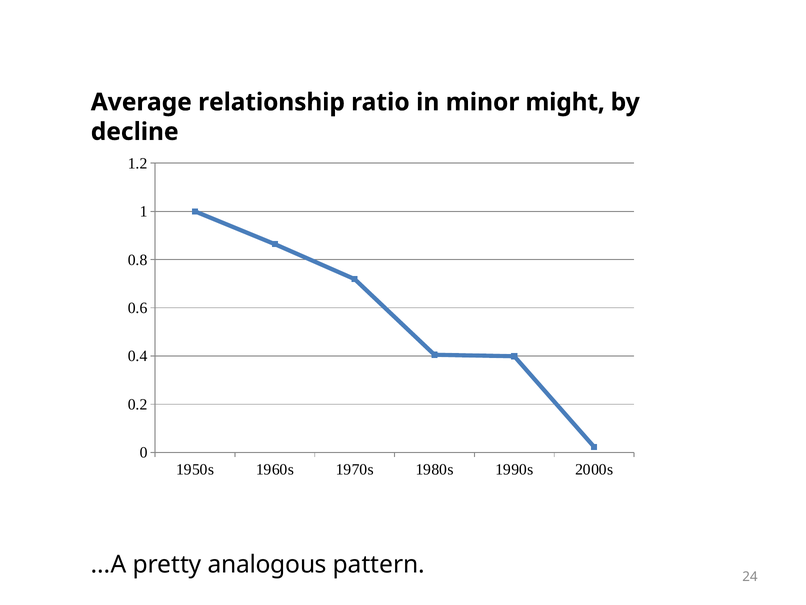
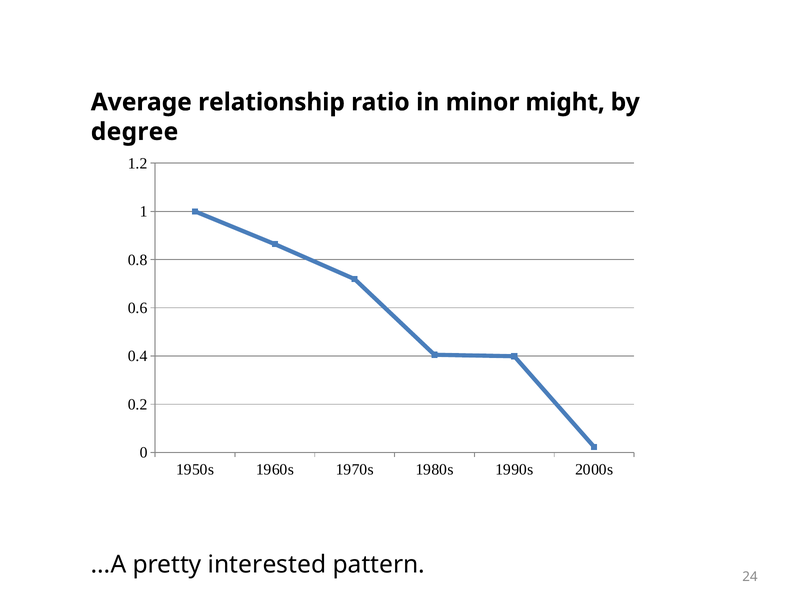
decline: decline -> degree (135, 132)
analogous: analogous -> interested (267, 564)
